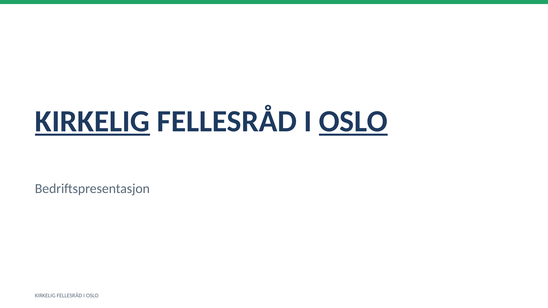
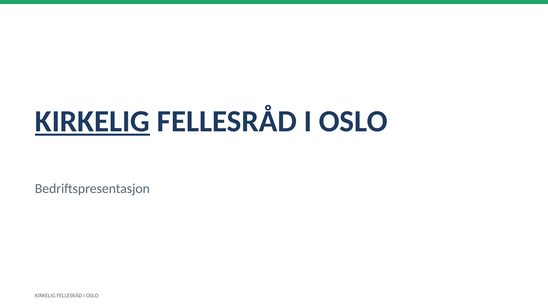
OSLO underline: present -> none (353, 122)
